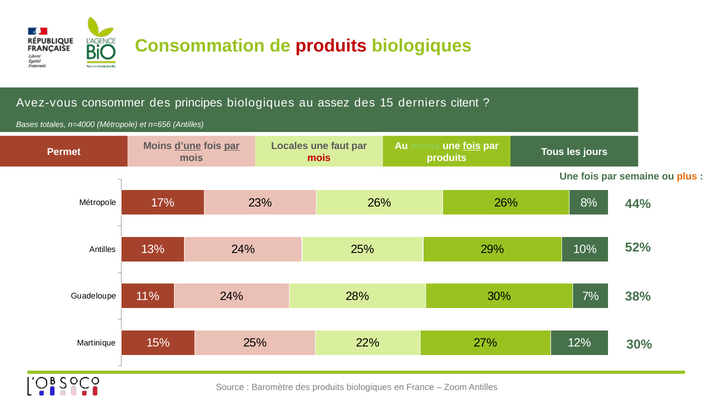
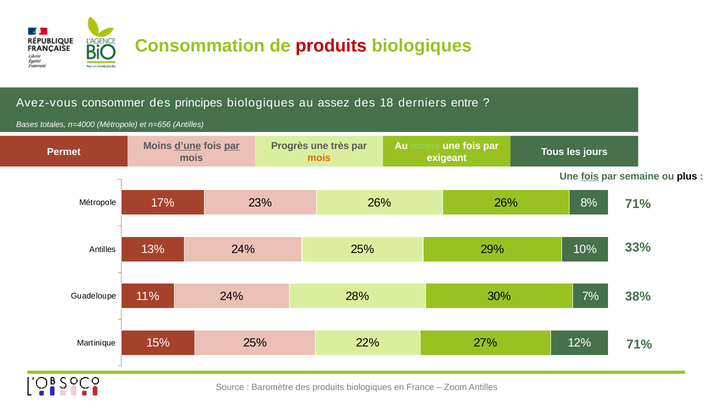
15: 15 -> 18 (387, 103)
citent: citent -> entre (465, 103)
Locales: Locales -> Progrès (290, 146)
faut: faut -> très (340, 146)
fois underline: present -> none (472, 146)
mois colour: red -> orange (319, 158)
produits: produits -> exigeant (447, 158)
fois underline: none -> present (590, 176)
plus colour: orange -> black (687, 176)
44%: 44% -> 71% (638, 204)
52%: 52% -> 33% (638, 247)
30%: 30% -> 71% (639, 344)
